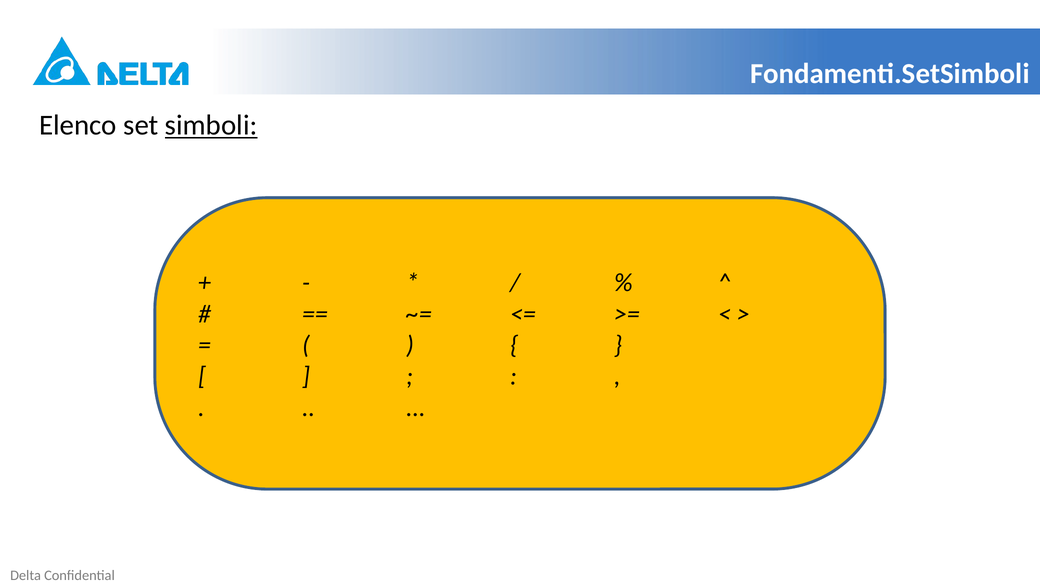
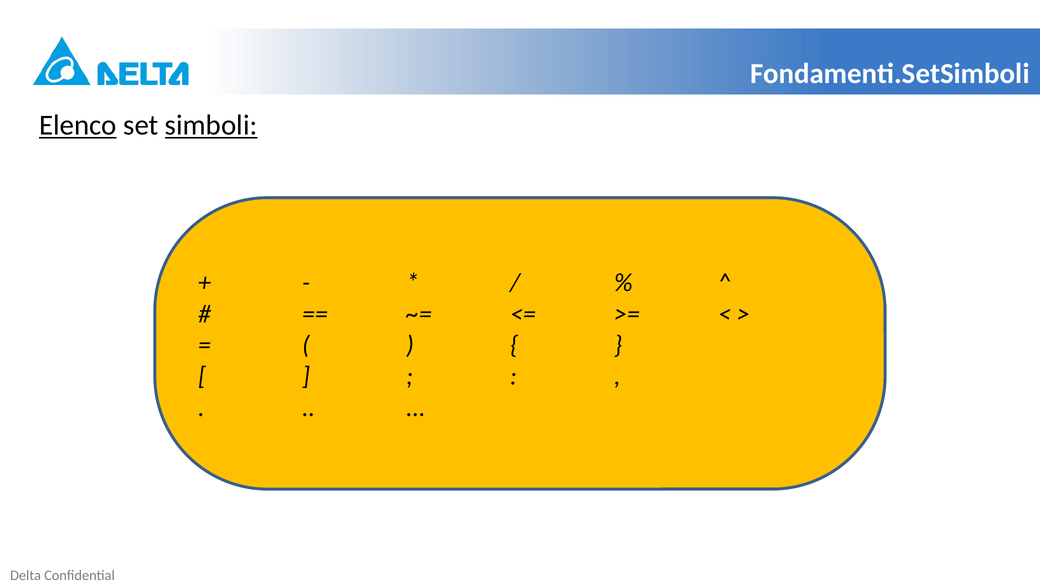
Elenco underline: none -> present (78, 125)
